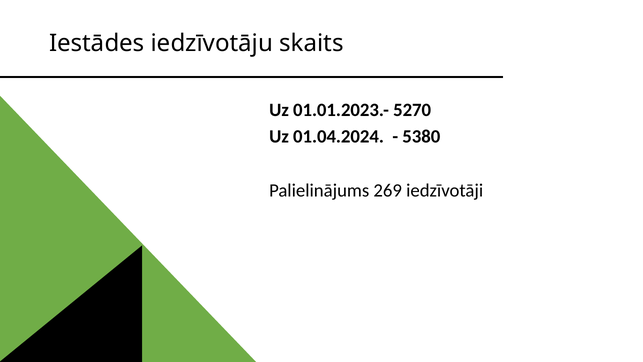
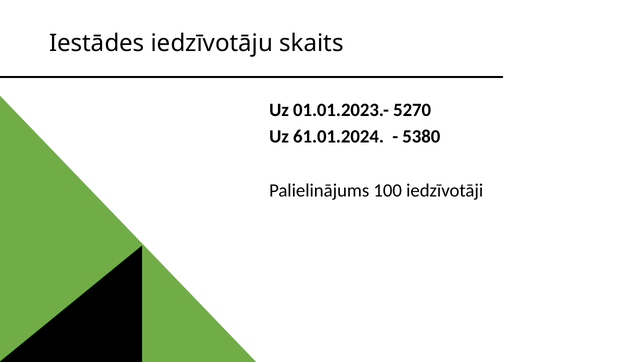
01.04.2024: 01.04.2024 -> 61.01.2024 (338, 137)
269: 269 -> 100 (388, 191)
